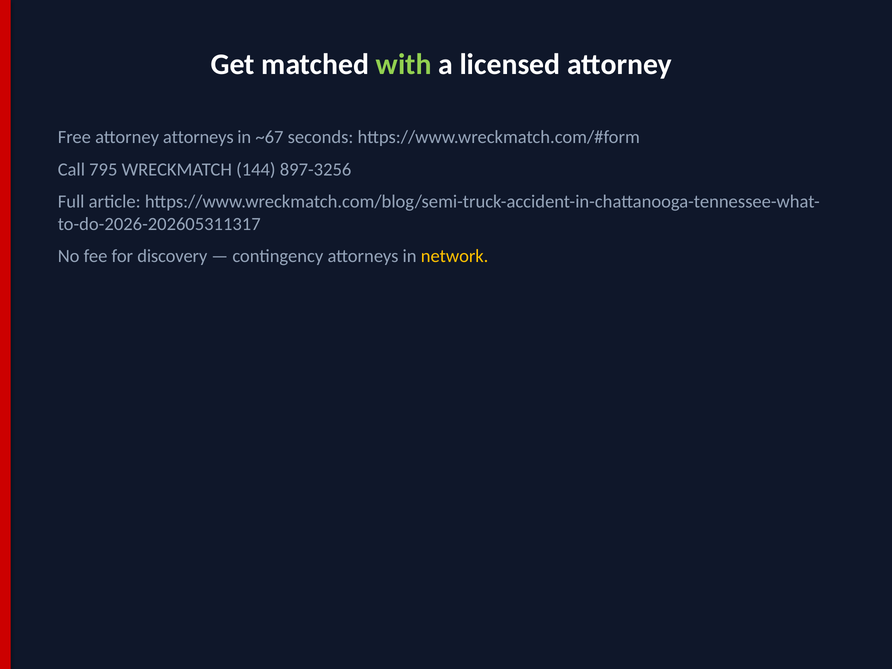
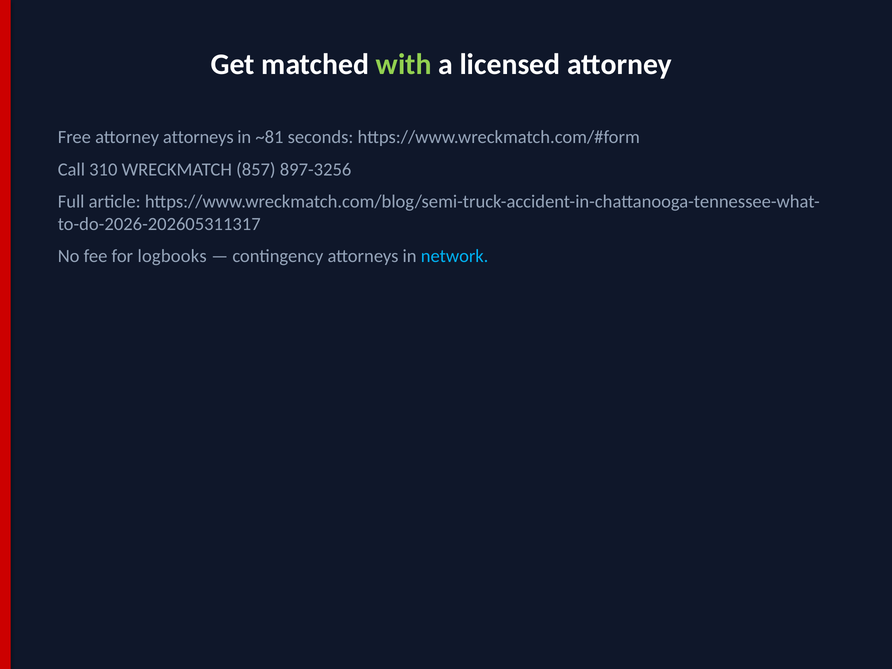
~67: ~67 -> ~81 (269, 137)
795: 795 -> 310 (103, 169)
144: 144 -> 857 (256, 169)
discovery: discovery -> logbooks (172, 256)
network colour: yellow -> light blue (455, 256)
